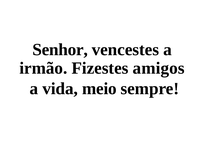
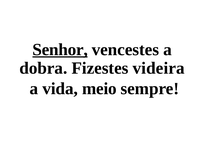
Senhor underline: none -> present (60, 49)
irmão: irmão -> dobra (43, 68)
amigos: amigos -> videira (159, 68)
